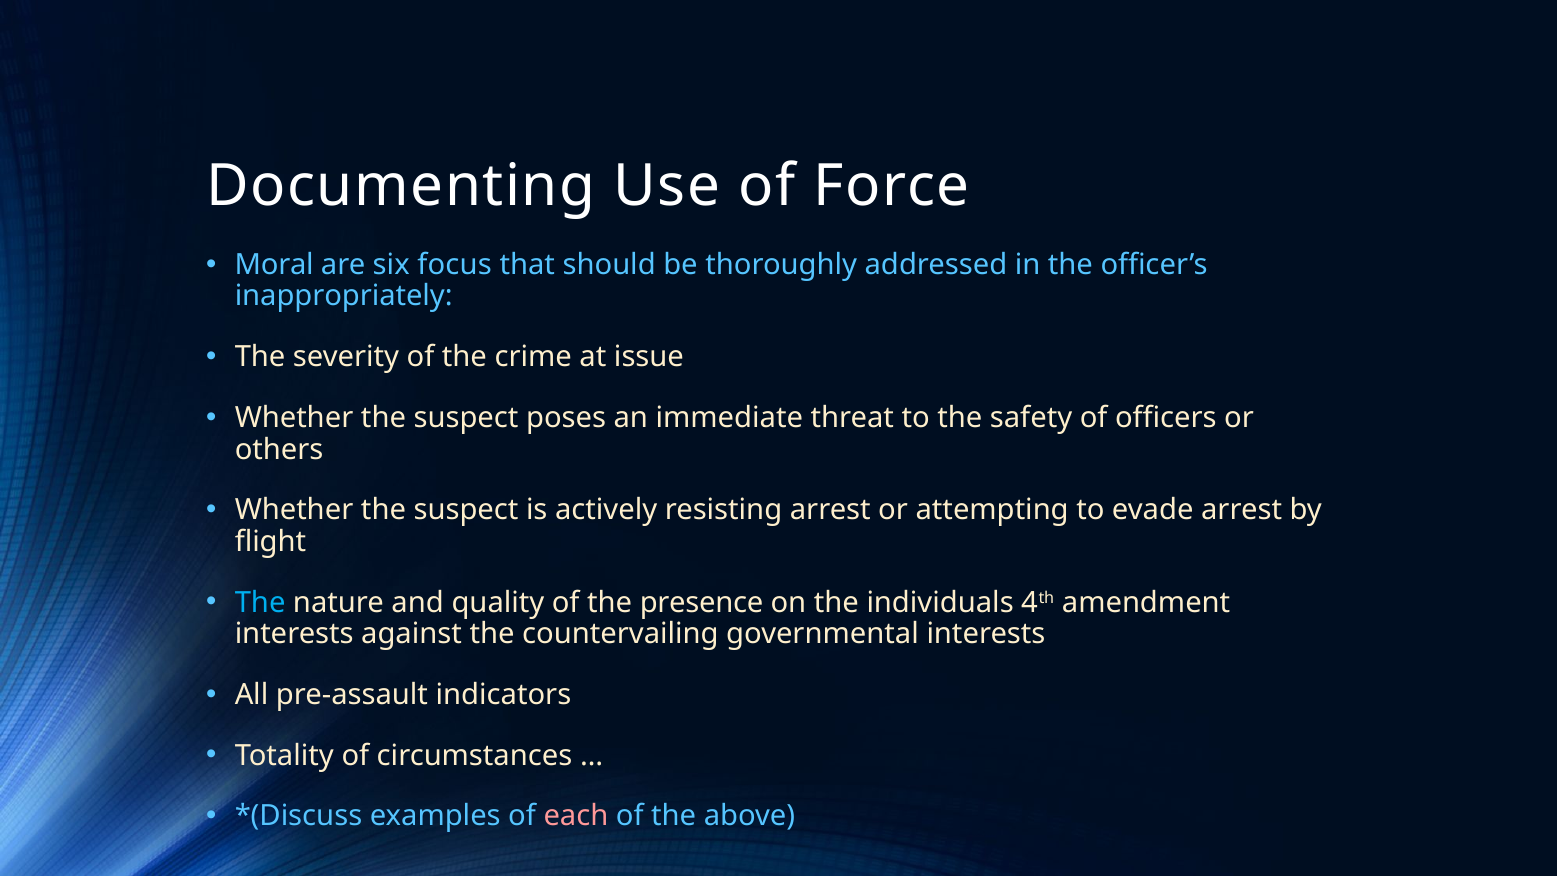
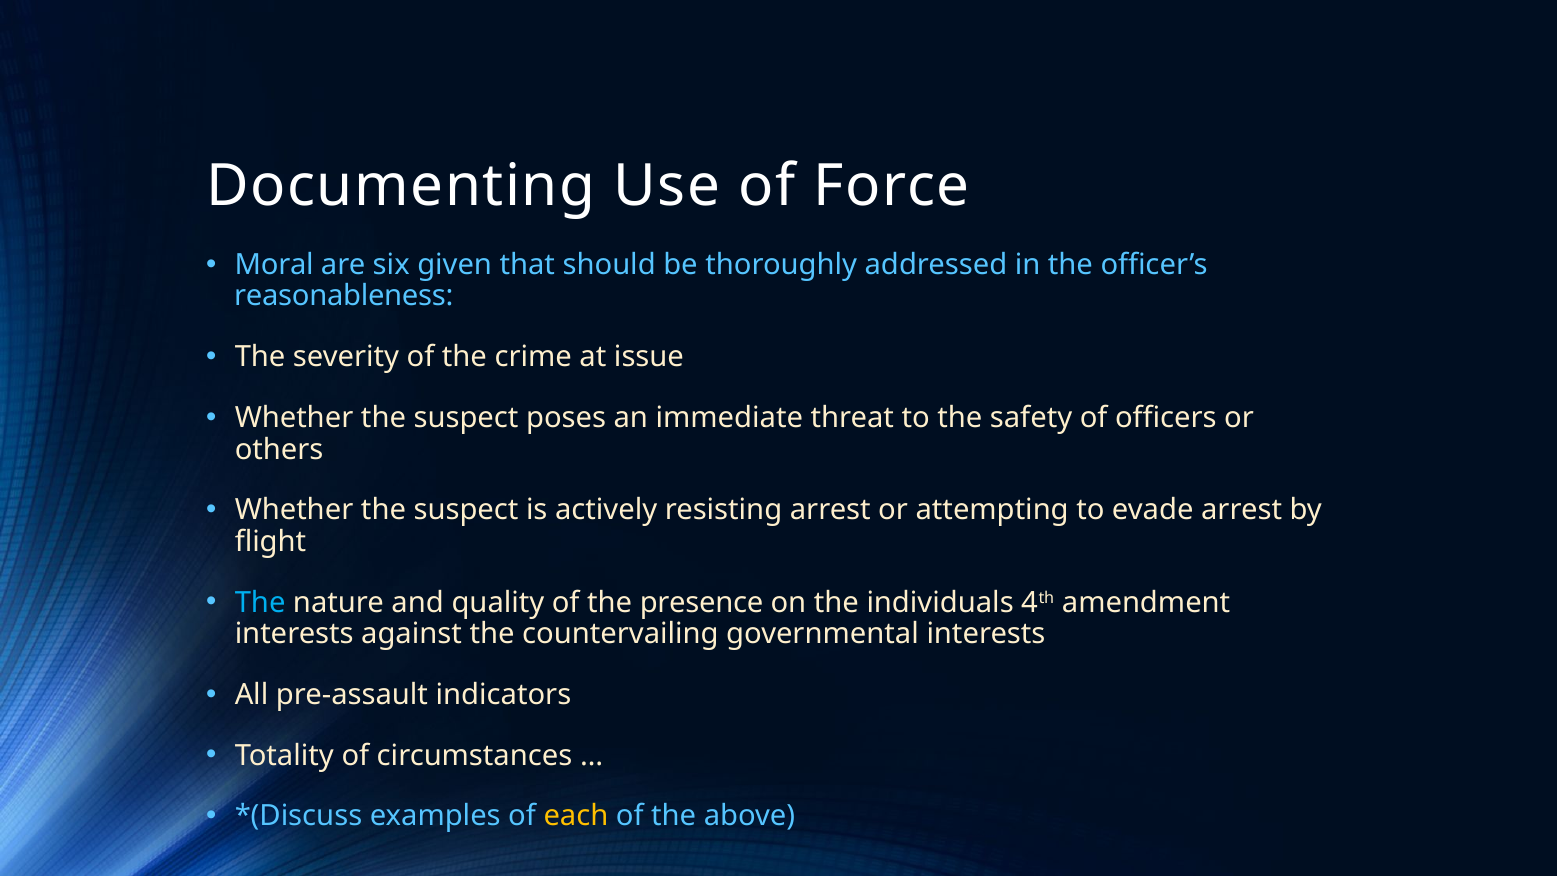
focus: focus -> given (455, 265)
inappropriately: inappropriately -> reasonableness (344, 296)
each colour: pink -> yellow (576, 816)
